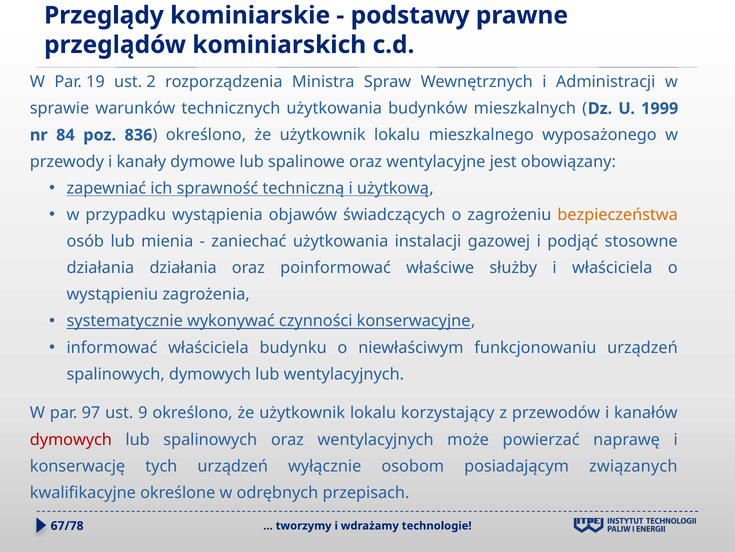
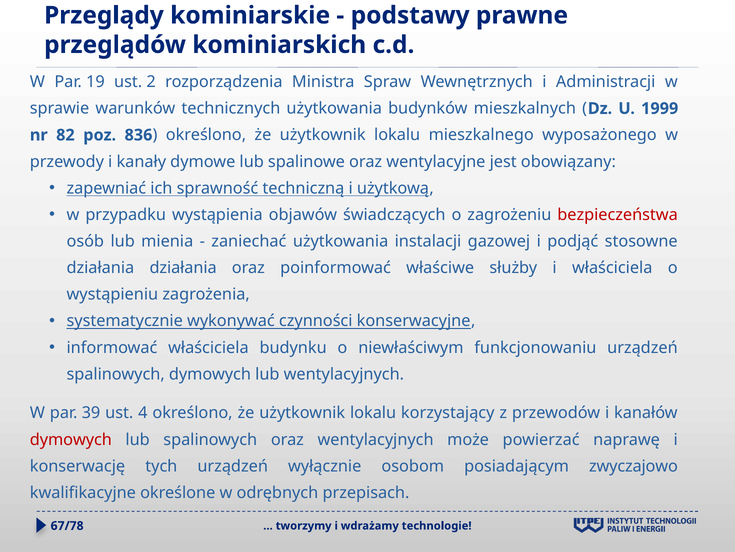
84: 84 -> 82 (65, 135)
bezpieczeństwa colour: orange -> red (618, 215)
97: 97 -> 39 (91, 412)
9: 9 -> 4 (143, 412)
związanych: związanych -> zwyczajowo (633, 466)
